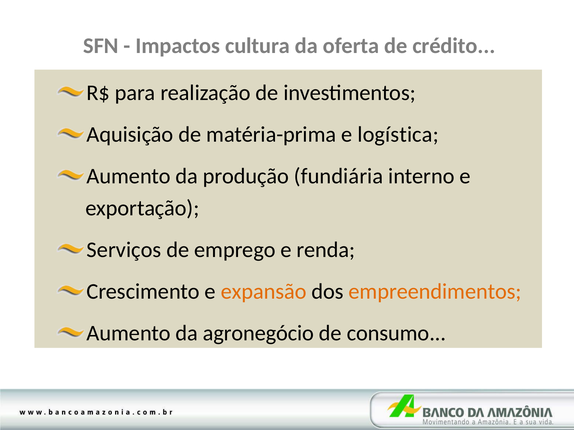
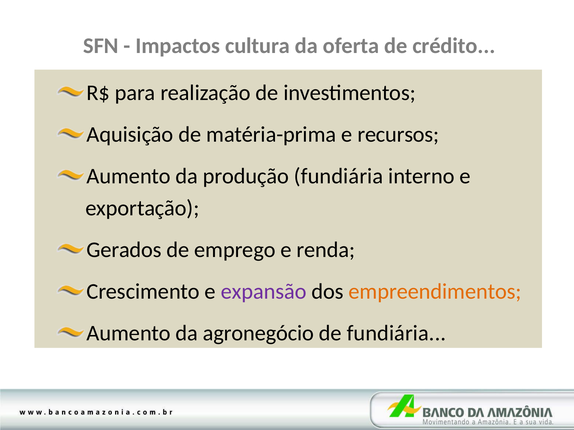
logística: logística -> recursos (398, 135)
Serviços: Serviços -> Gerados (124, 250)
expansão colour: orange -> purple (264, 292)
de consumo: consumo -> fundiária (396, 334)
